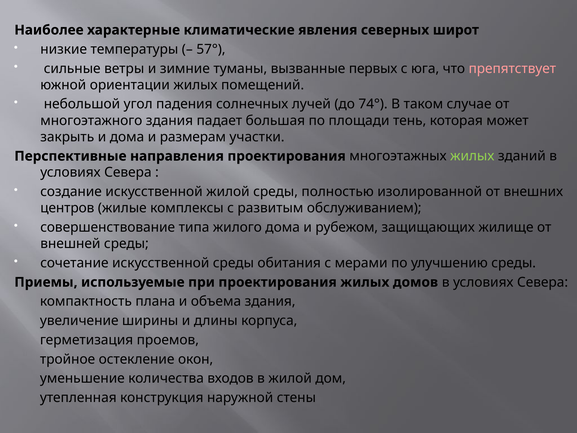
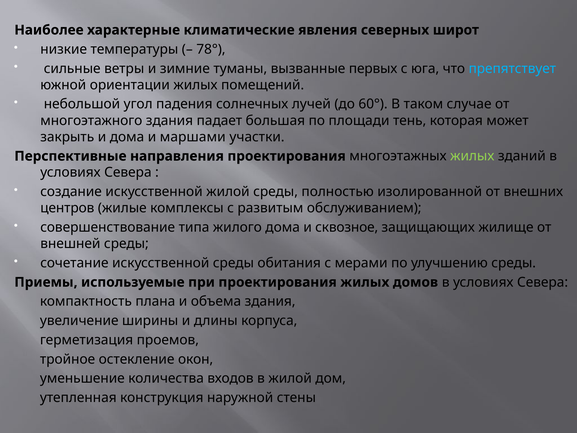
57°: 57° -> 78° (211, 49)
препятствует colour: pink -> light blue (512, 68)
74°: 74° -> 60° (373, 104)
размерам: размерам -> маршами (193, 137)
рубежом: рубежом -> сквозное (347, 227)
